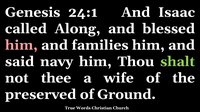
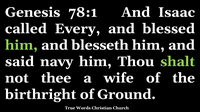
24:1: 24:1 -> 78:1 (83, 12)
Along: Along -> Every (77, 29)
him colour: pink -> light green (21, 45)
families: families -> blesseth (100, 45)
preserved: preserved -> birthright (41, 95)
